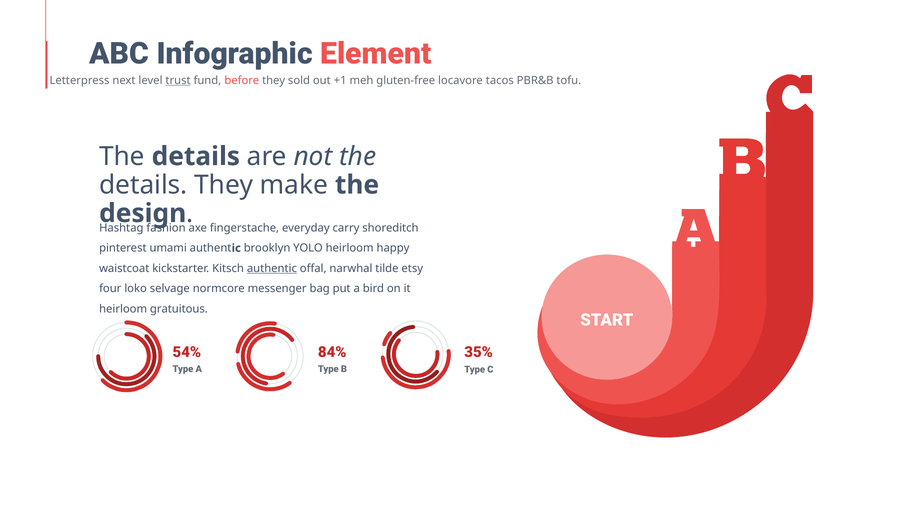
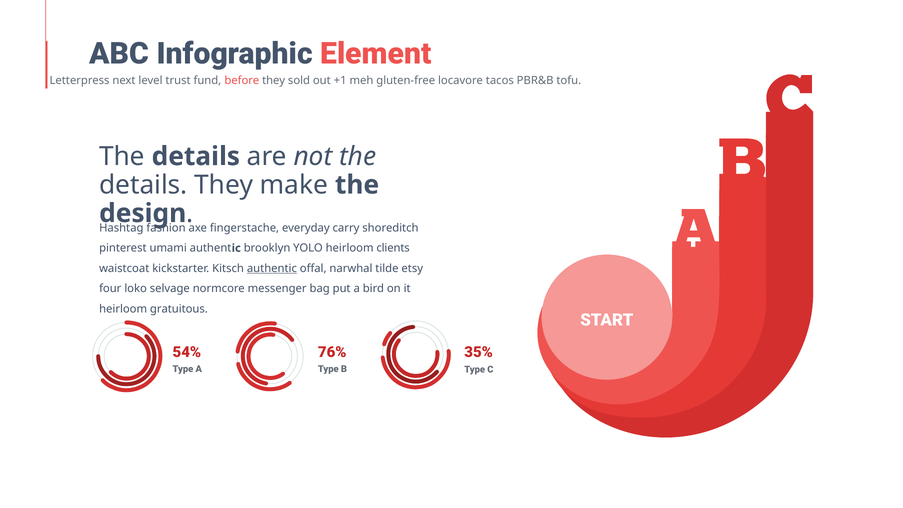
trust underline: present -> none (178, 80)
happy: happy -> clients (393, 248)
84%: 84% -> 76% (332, 352)
